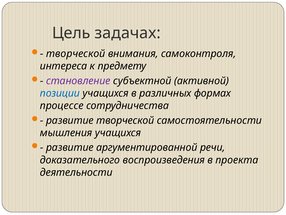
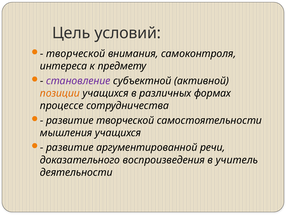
задачах: задачах -> условий (128, 33)
позиции colour: blue -> orange (60, 93)
проекта: проекта -> учитель (237, 160)
